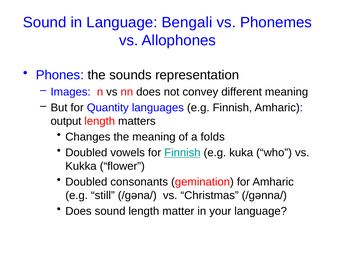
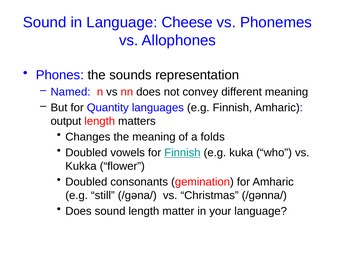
Bengali: Bengali -> Cheese (187, 22)
Images: Images -> Named (71, 92)
